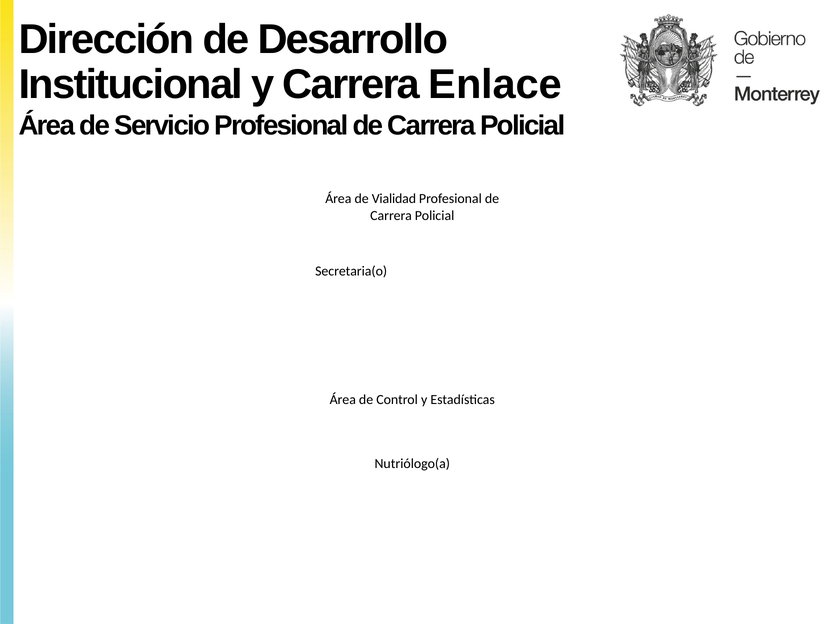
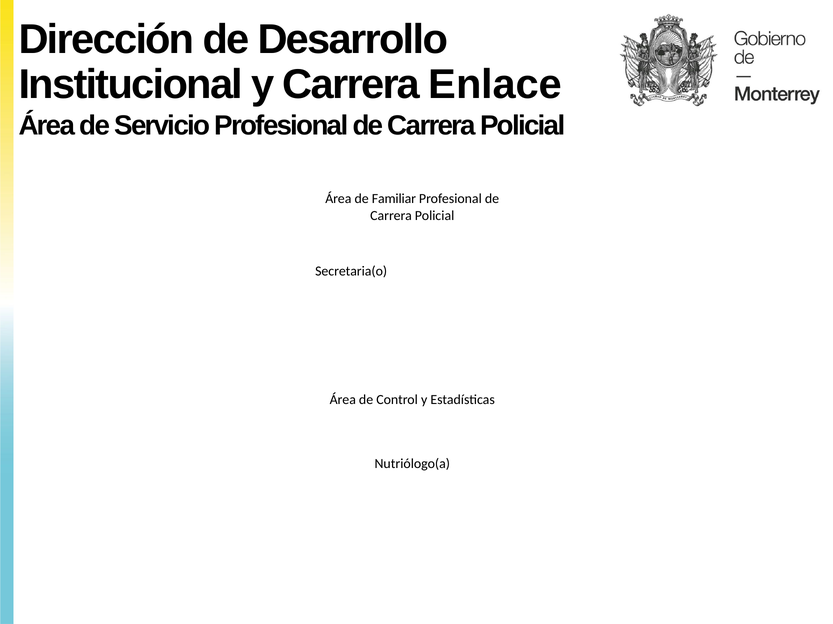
Vialidad: Vialidad -> Familiar (394, 199)
